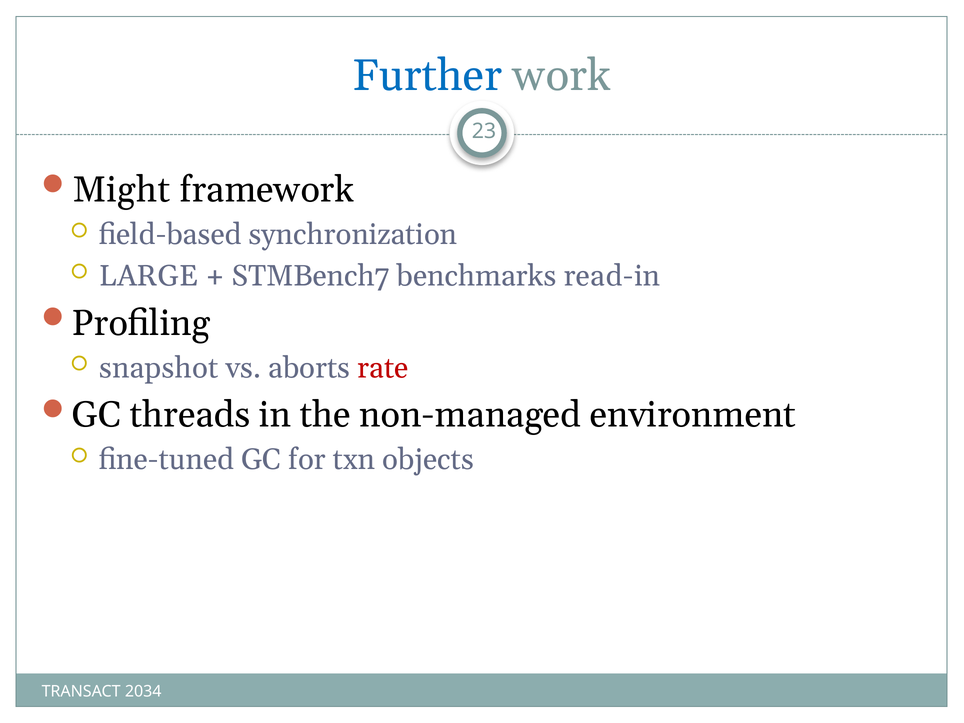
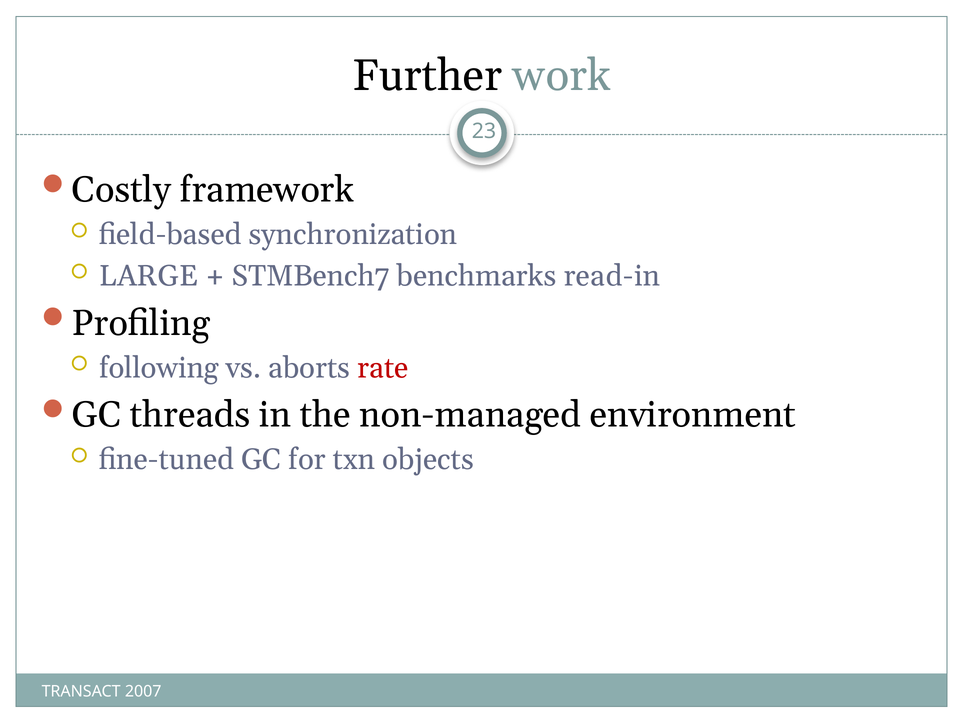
Further colour: blue -> black (427, 76)
Might: Might -> Costly (121, 190)
snapshot: snapshot -> following (159, 368)
2034: 2034 -> 2007 (143, 691)
